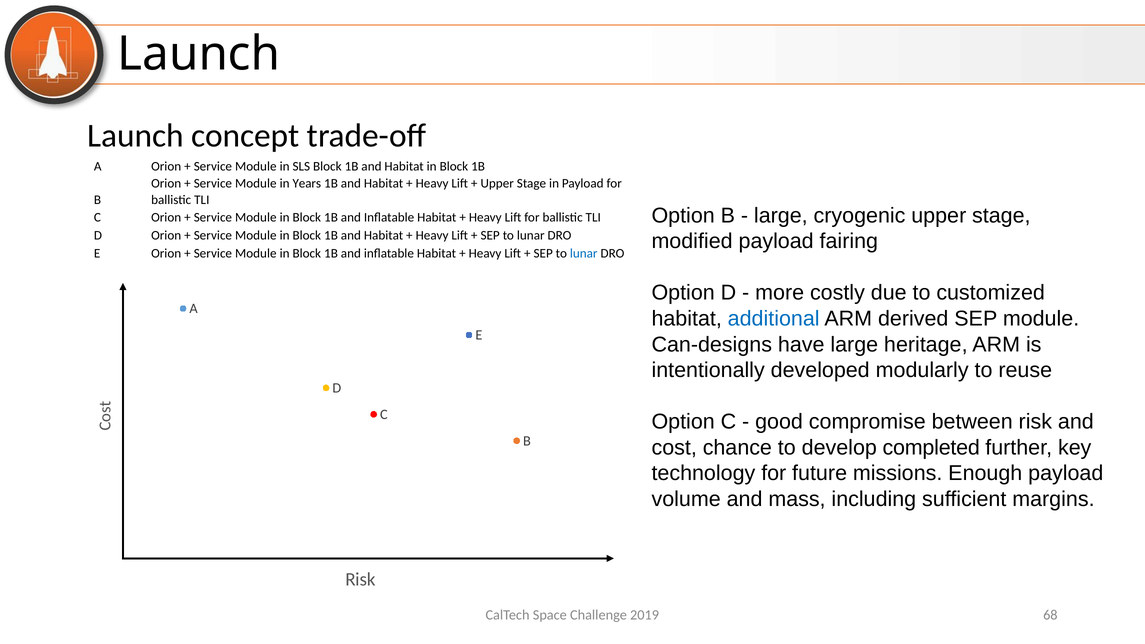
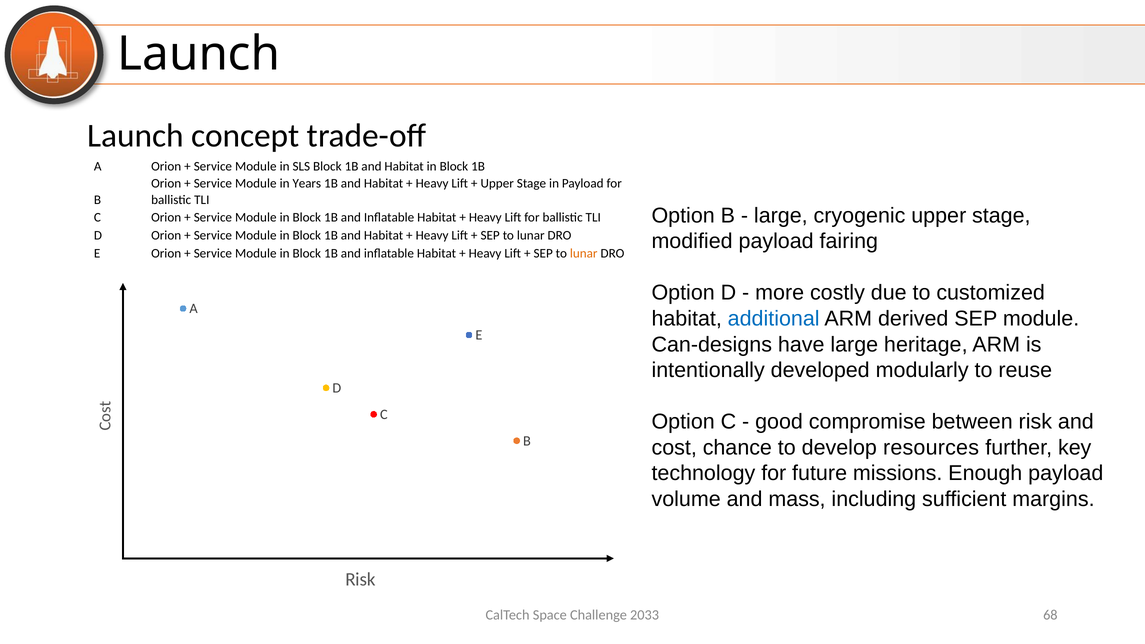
lunar colour: blue -> orange (584, 253)
completed: completed -> resources (931, 448)
2019: 2019 -> 2033 (645, 615)
